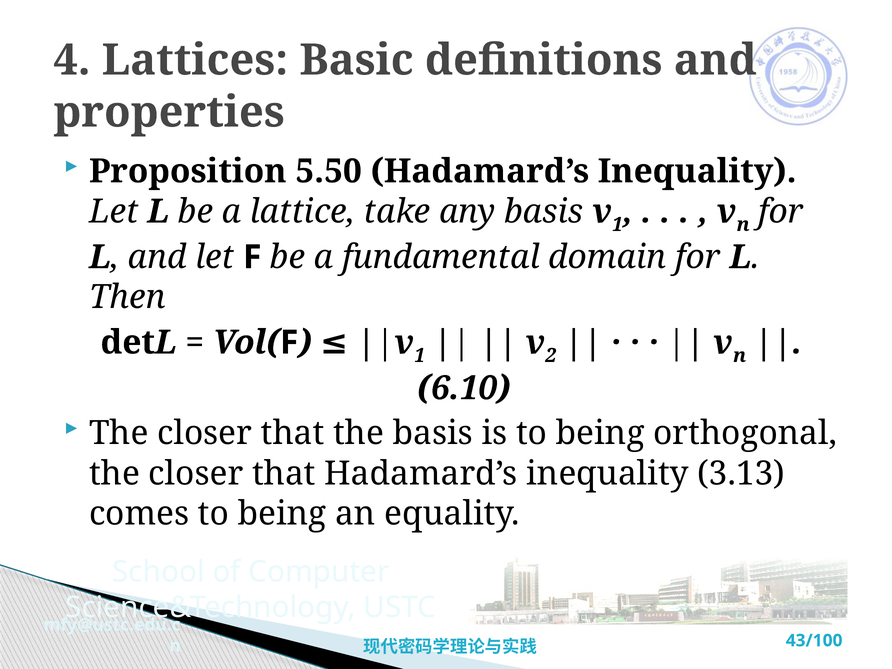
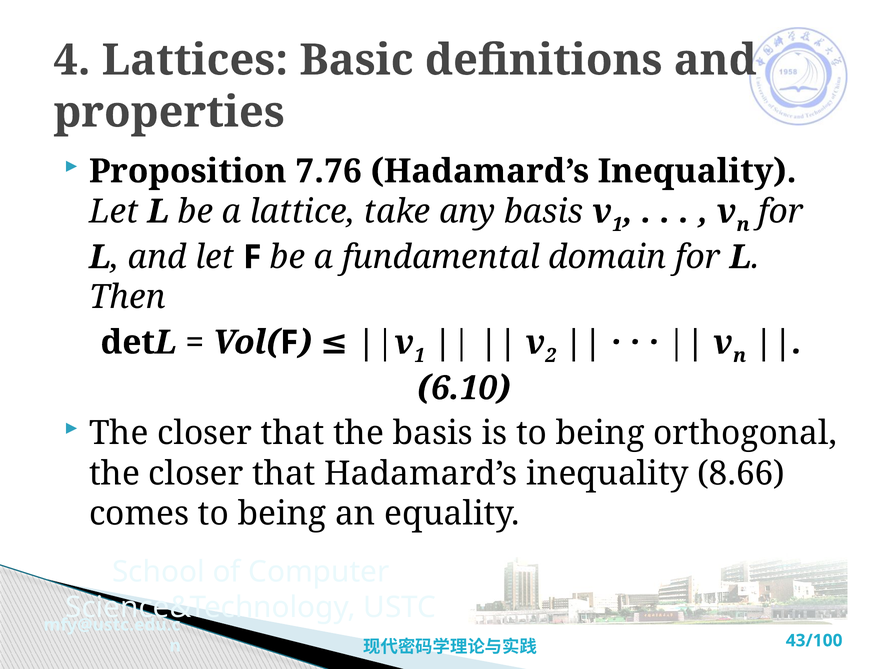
5.50: 5.50 -> 7.76 (329, 171)
3.13: 3.13 -> 8.66 (741, 473)
